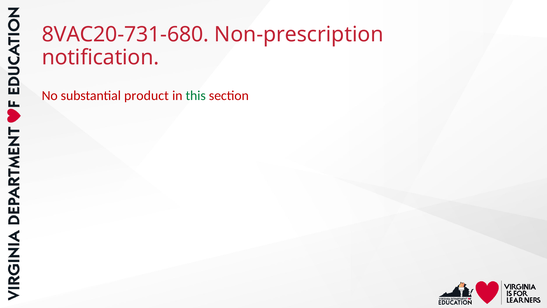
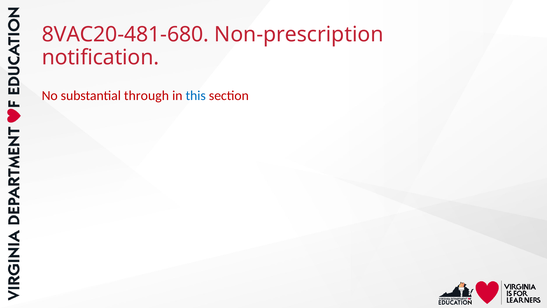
8VAC20-731-680: 8VAC20-731-680 -> 8VAC20-481-680 (125, 35)
product: product -> through (146, 96)
this colour: green -> blue (196, 96)
